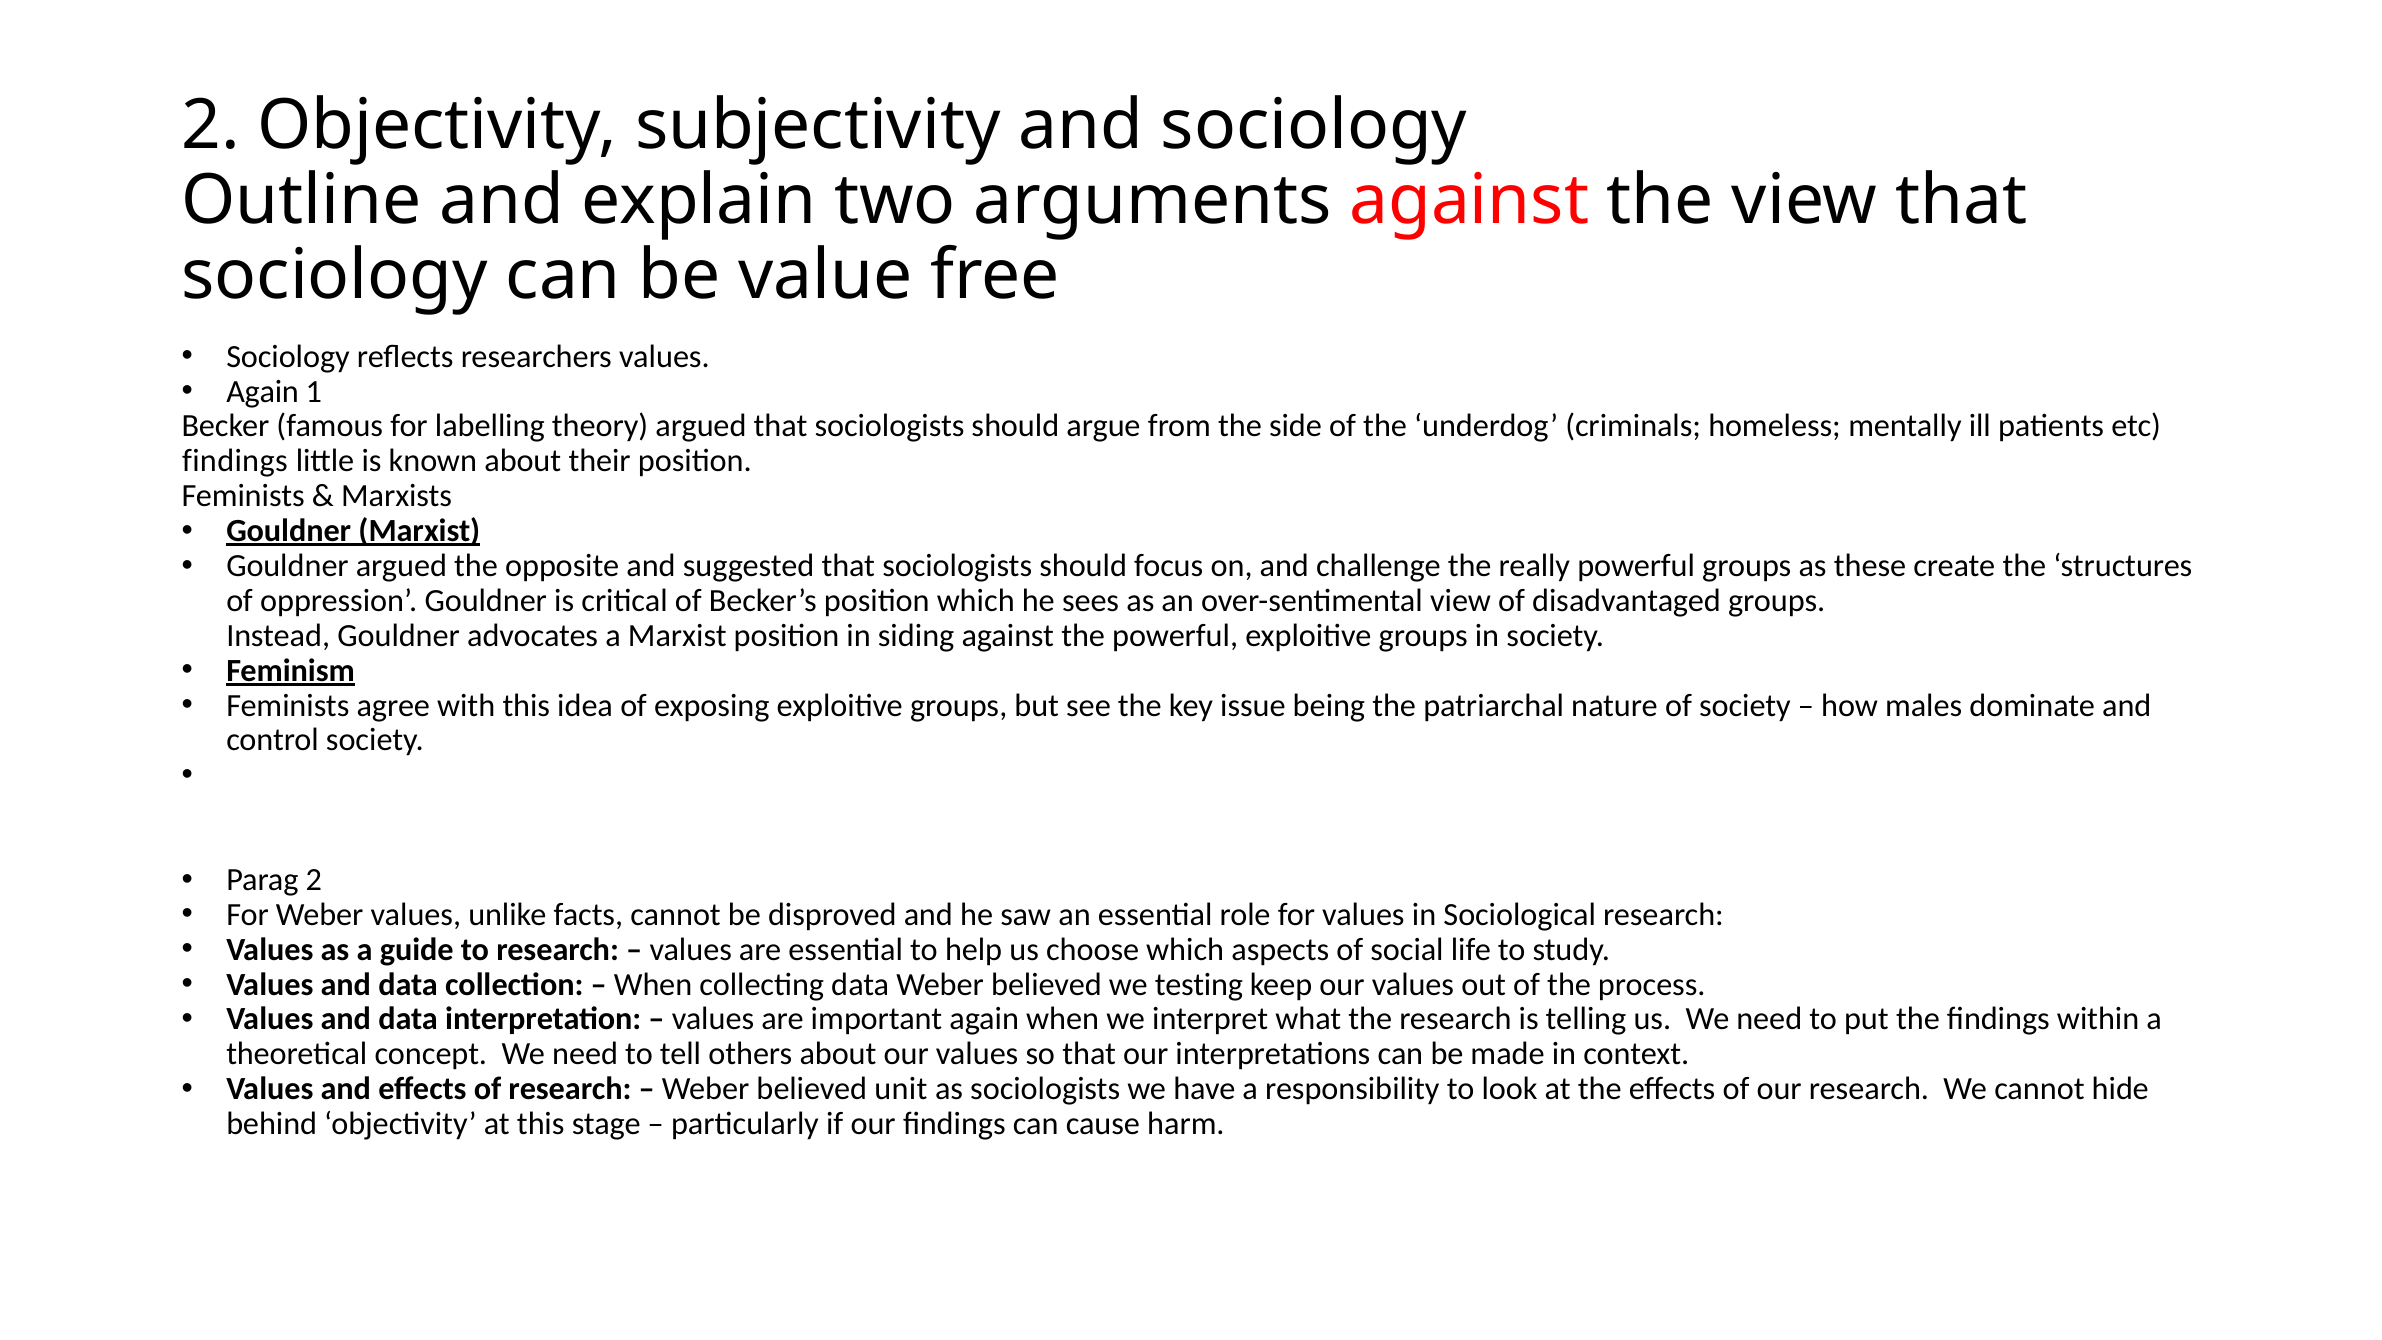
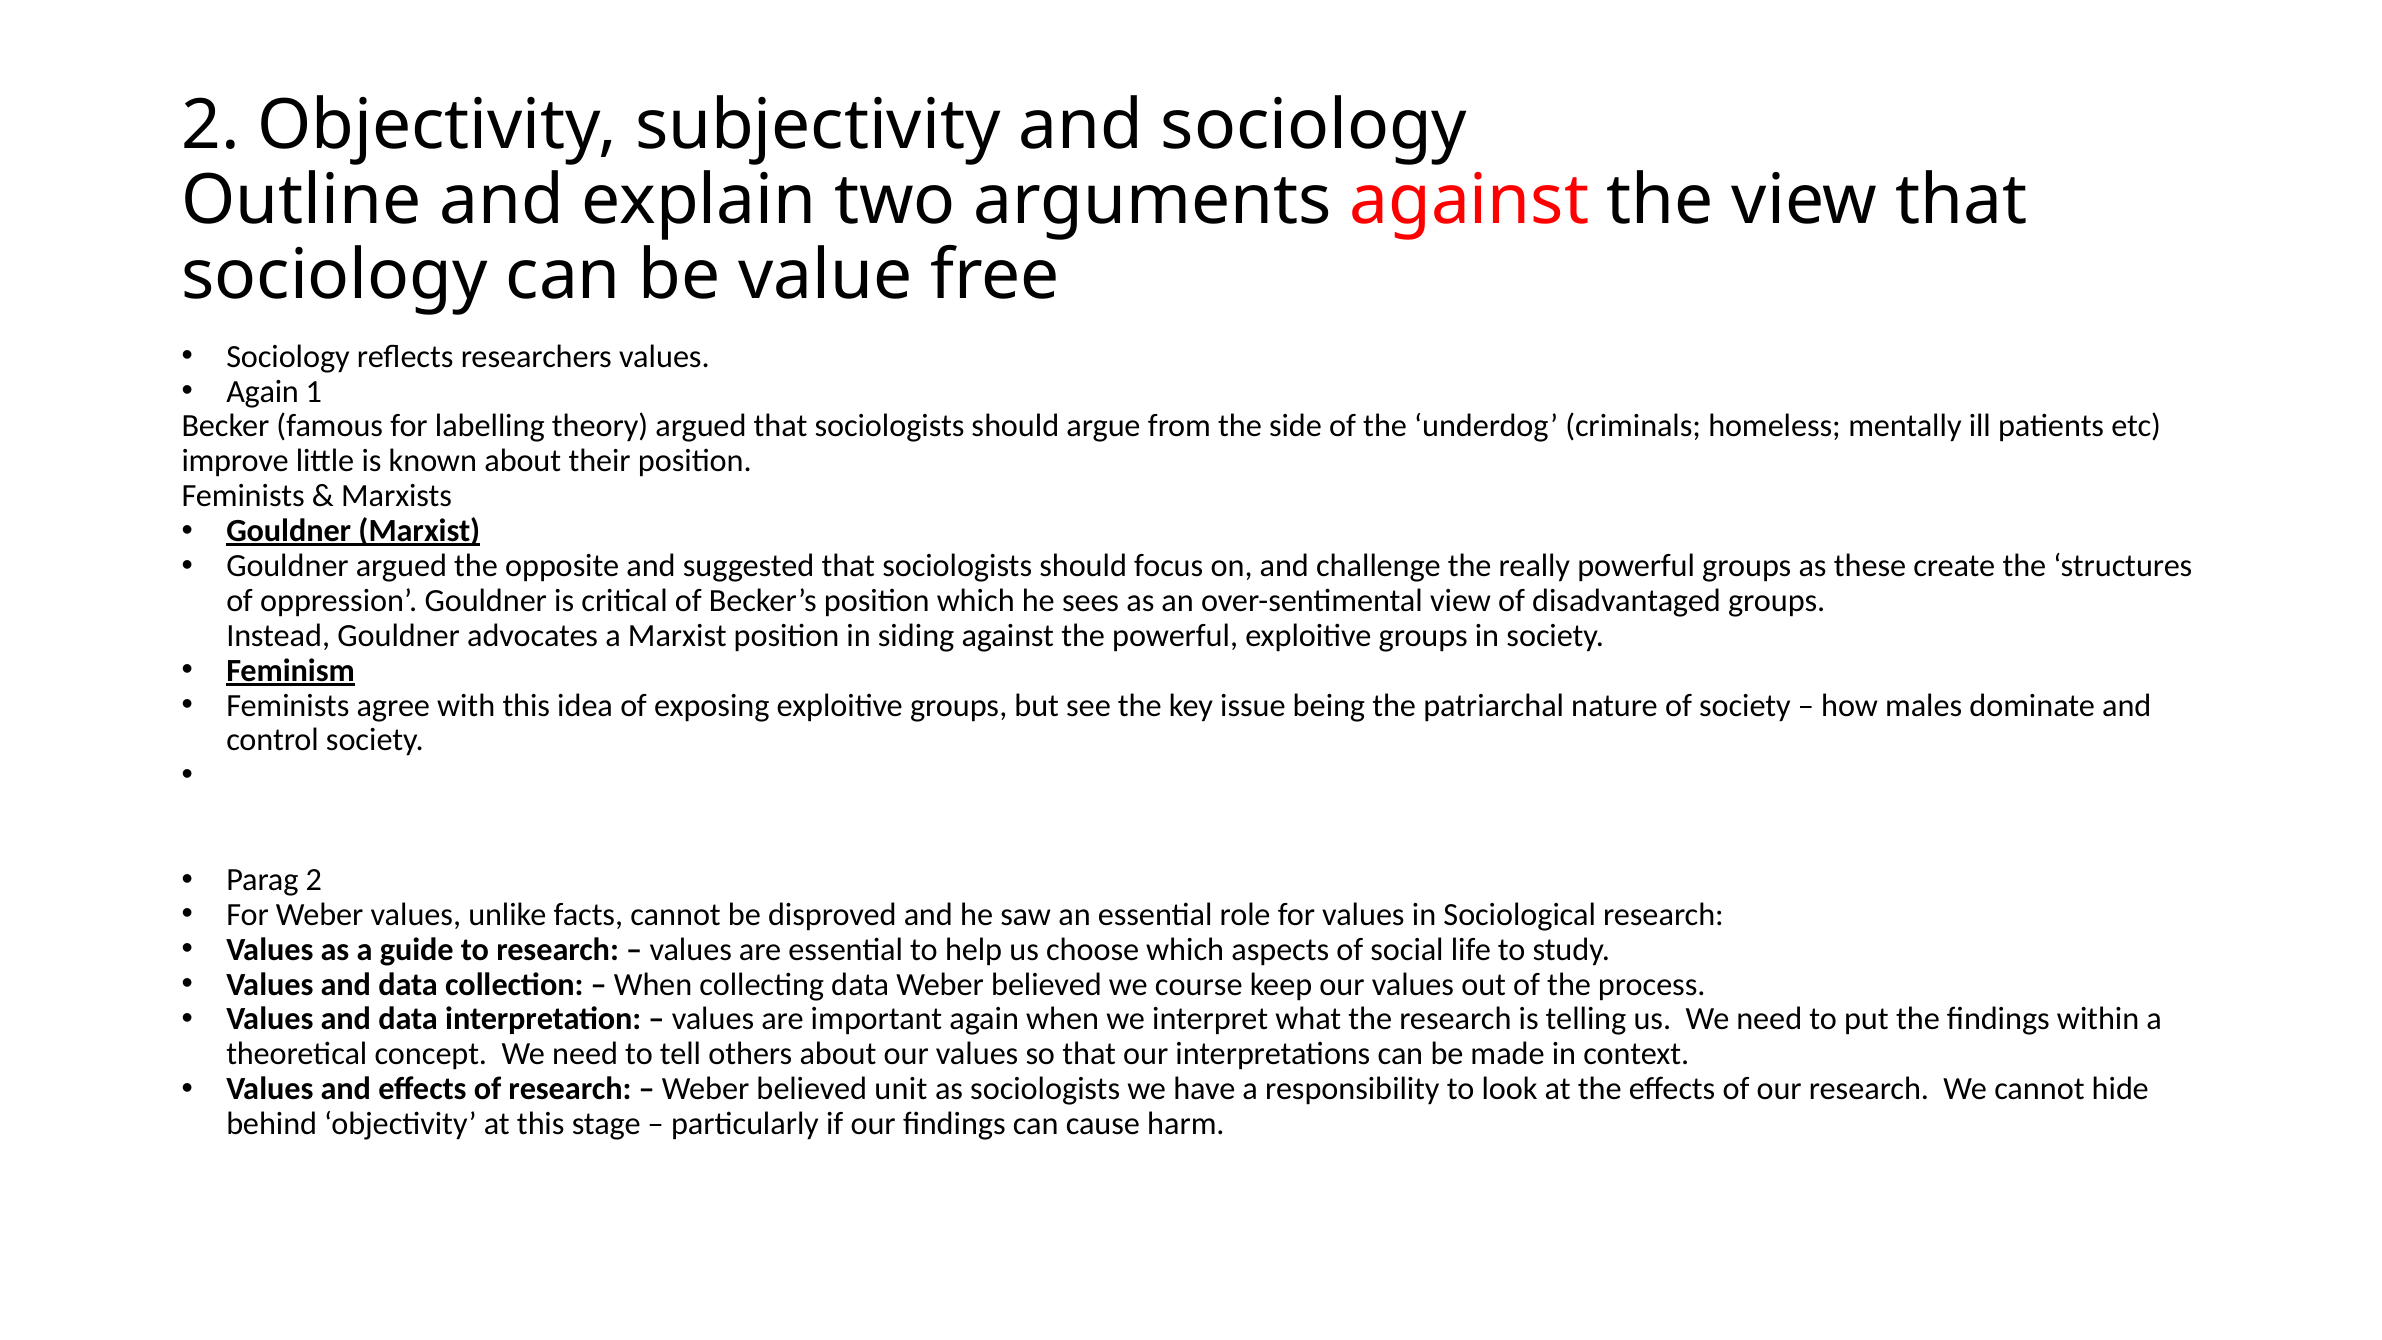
findings: findings -> improve (235, 461)
testing: testing -> course (1199, 984)
